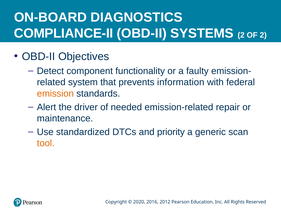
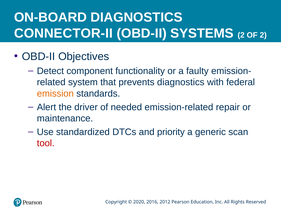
COMPLIANCE-II: COMPLIANCE-II -> CONNECTOR-II (63, 33)
prevents information: information -> diagnostics (181, 82)
tool colour: orange -> red (46, 143)
